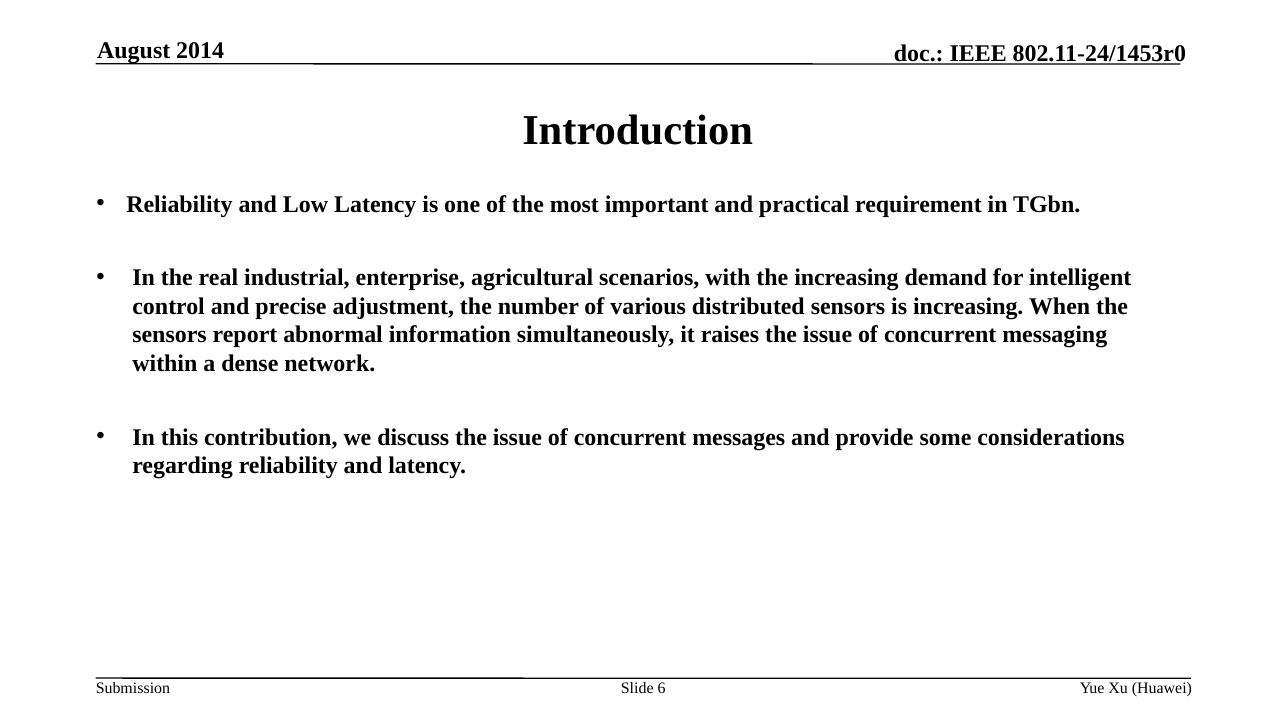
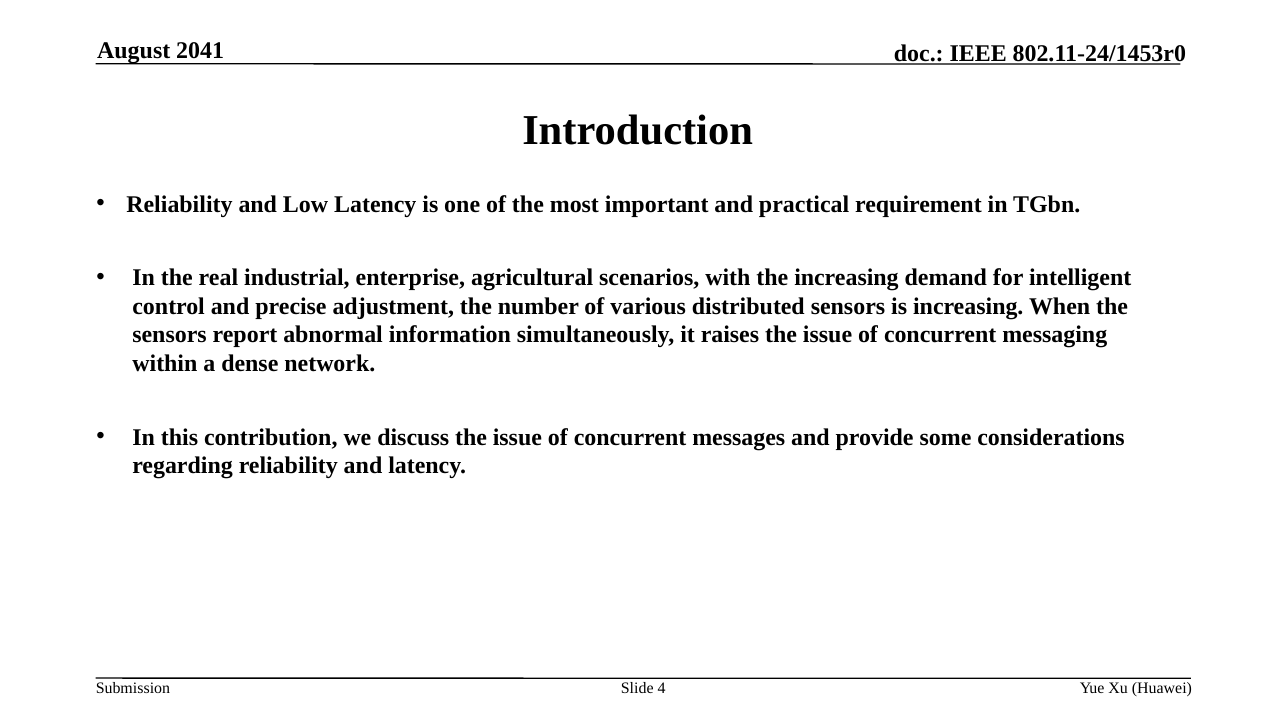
2014: 2014 -> 2041 (200, 51)
6: 6 -> 4 (662, 688)
